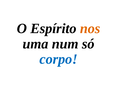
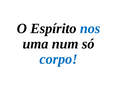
nos colour: orange -> blue (90, 28)
